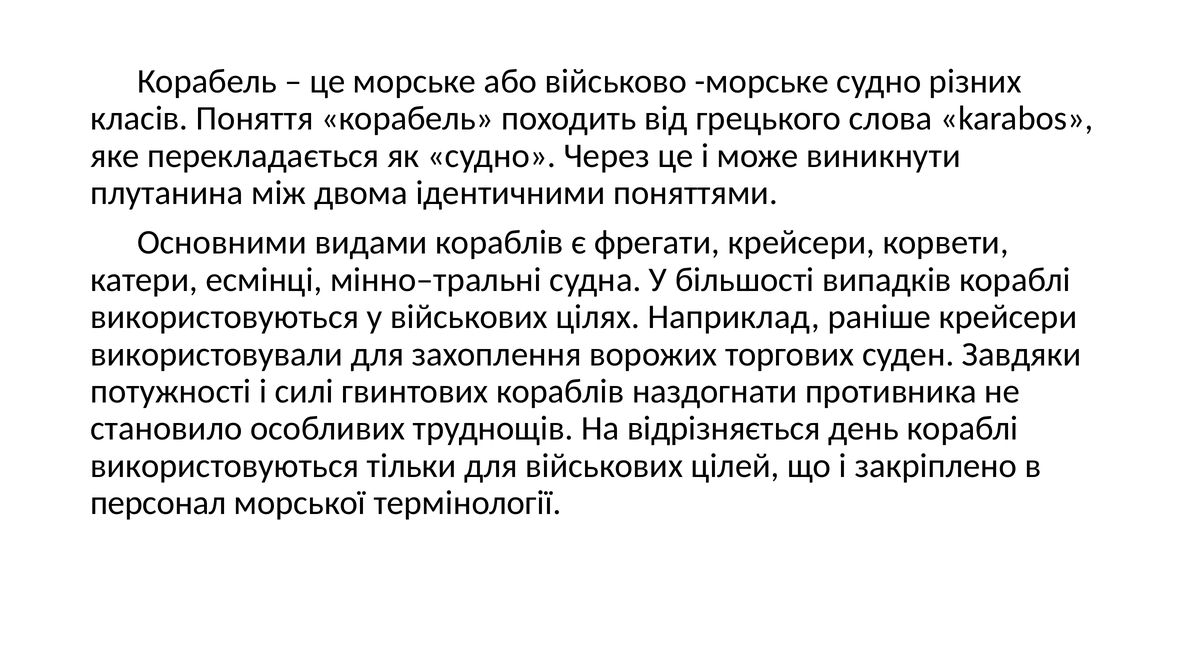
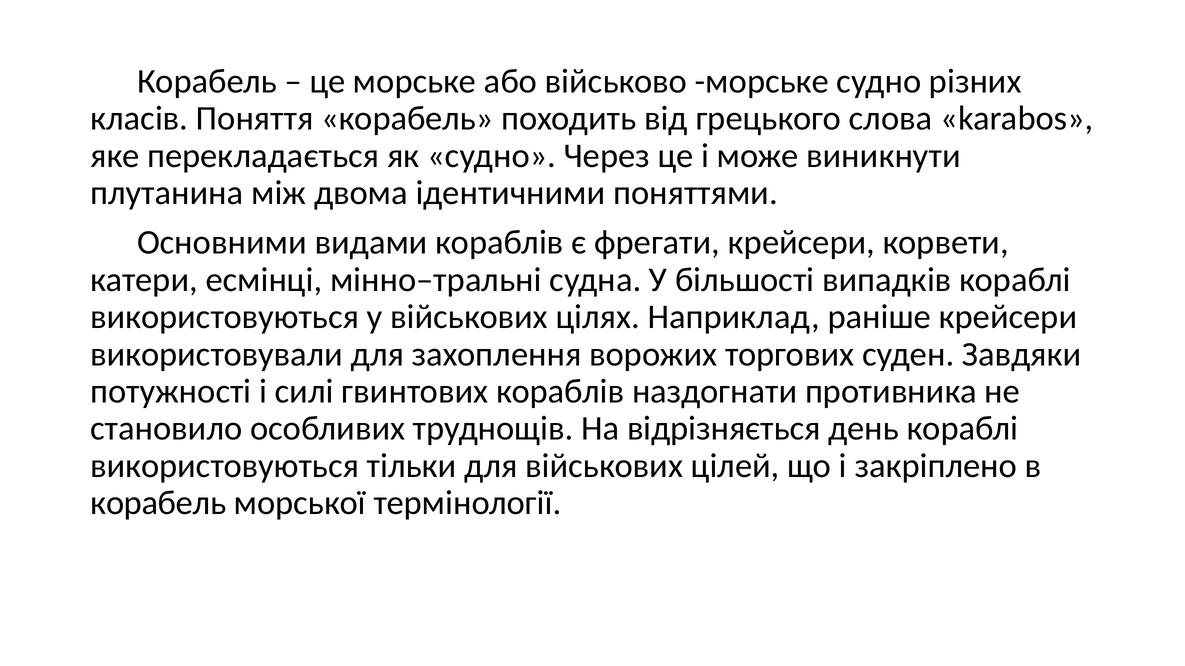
персонал: персонал -> корабель (158, 503)
